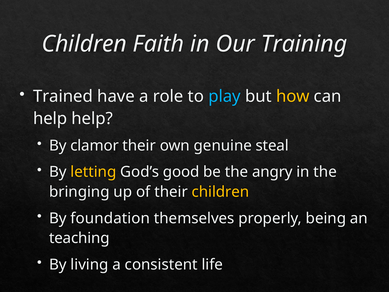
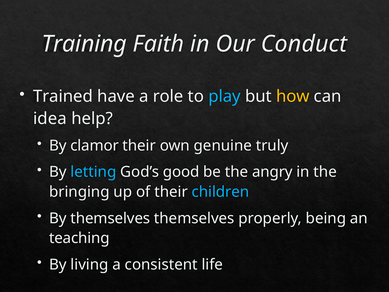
Children: Children -> Training (84, 44)
Training: Training -> Conduct (304, 44)
help: help -> idea (50, 118)
steal: steal -> truly (272, 146)
letting colour: yellow -> light blue (93, 172)
children colour: yellow -> light blue (220, 192)
By foundation: foundation -> themselves (110, 218)
